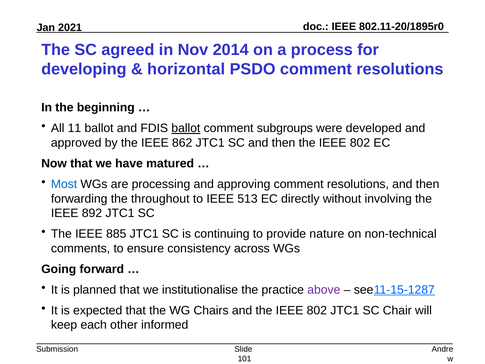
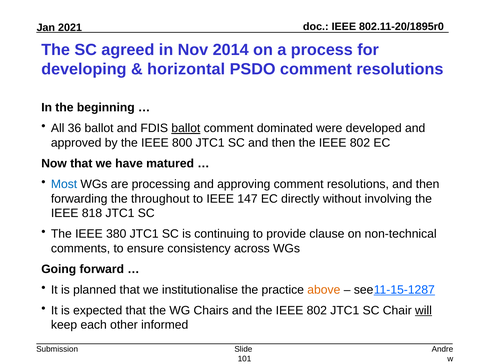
11: 11 -> 36 (74, 128)
subgroups: subgroups -> dominated (285, 128)
862: 862 -> 800 (182, 143)
513: 513 -> 147 (248, 199)
892: 892 -> 818 (92, 213)
885: 885 -> 380 (116, 234)
nature: nature -> clause (327, 234)
above colour: purple -> orange (324, 289)
will underline: none -> present (423, 310)
